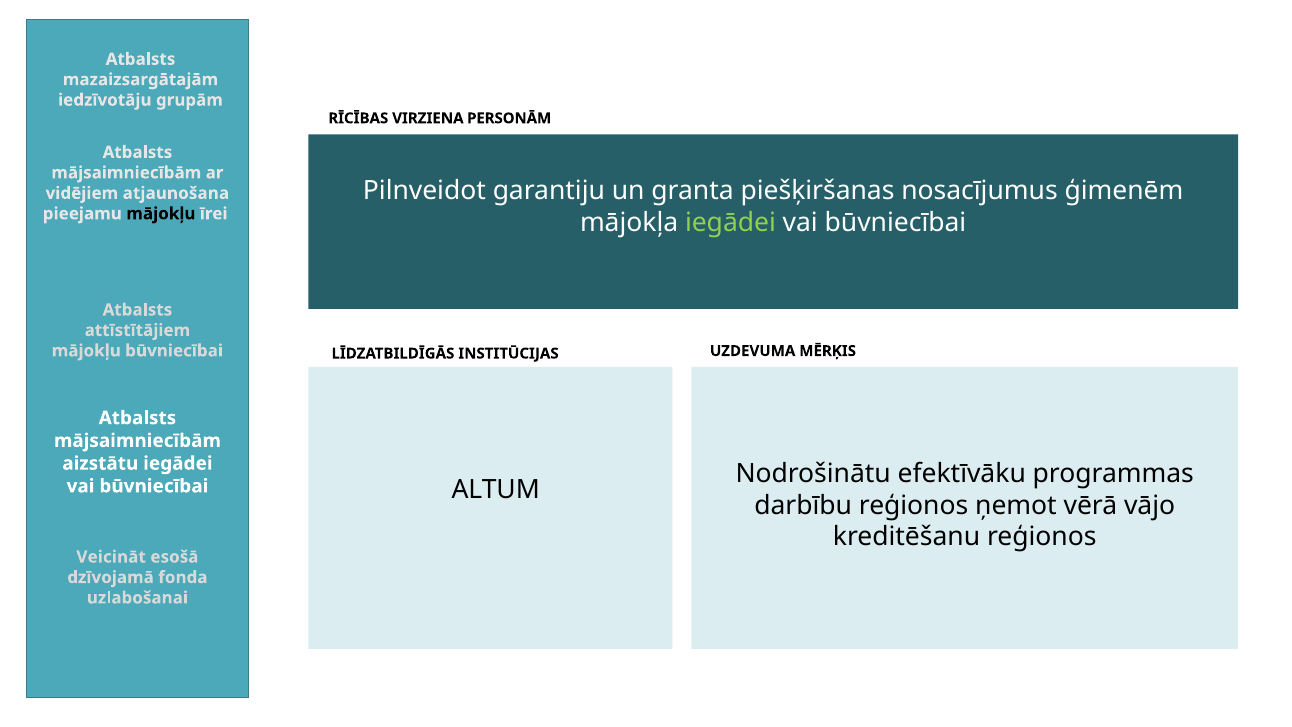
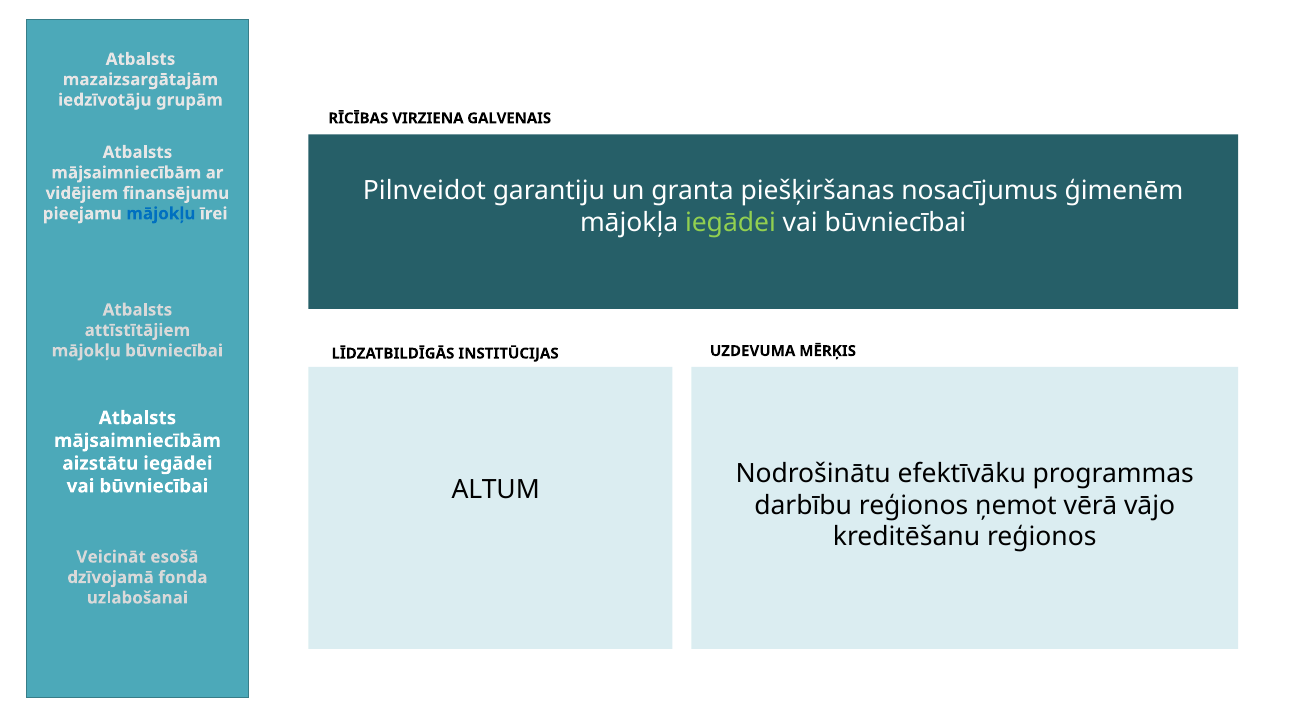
PERSONĀM: PERSONĀM -> GALVENAIS (509, 118)
atjaunošana: atjaunošana -> finansējumu (176, 193)
mājokļu colour: black -> blue (161, 214)
